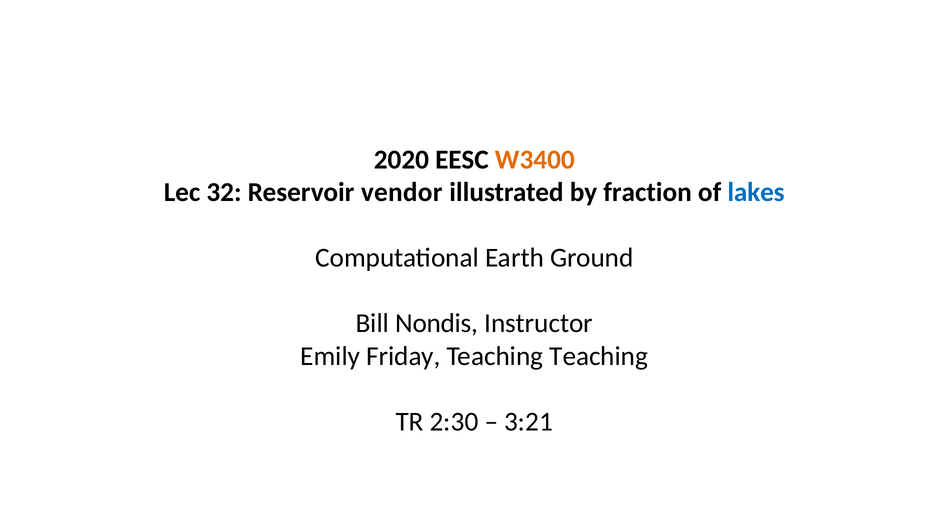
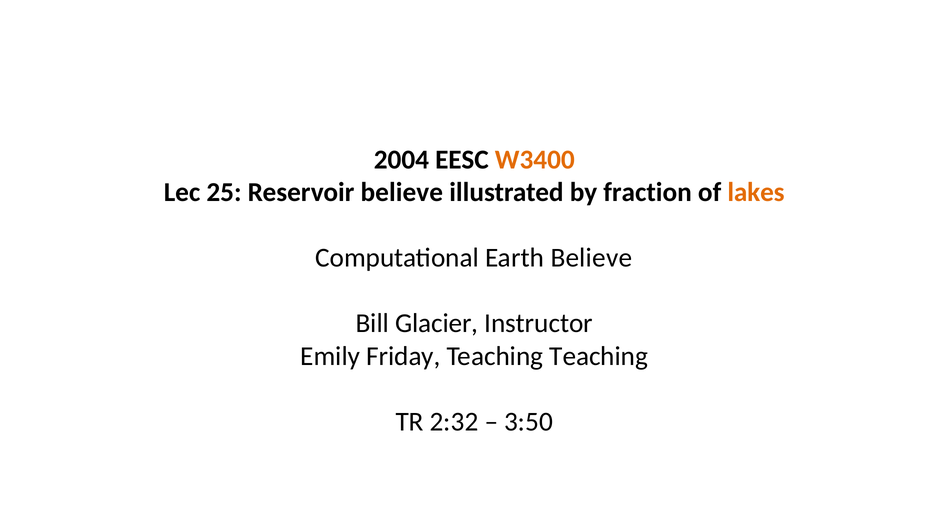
2020: 2020 -> 2004 (401, 160)
32: 32 -> 25 (224, 192)
Reservoir vendor: vendor -> believe (402, 192)
lakes colour: blue -> orange (756, 192)
Earth Ground: Ground -> Believe (591, 258)
Nondis: Nondis -> Glacier (437, 323)
2:30: 2:30 -> 2:32 (454, 422)
3:21: 3:21 -> 3:50 (529, 422)
